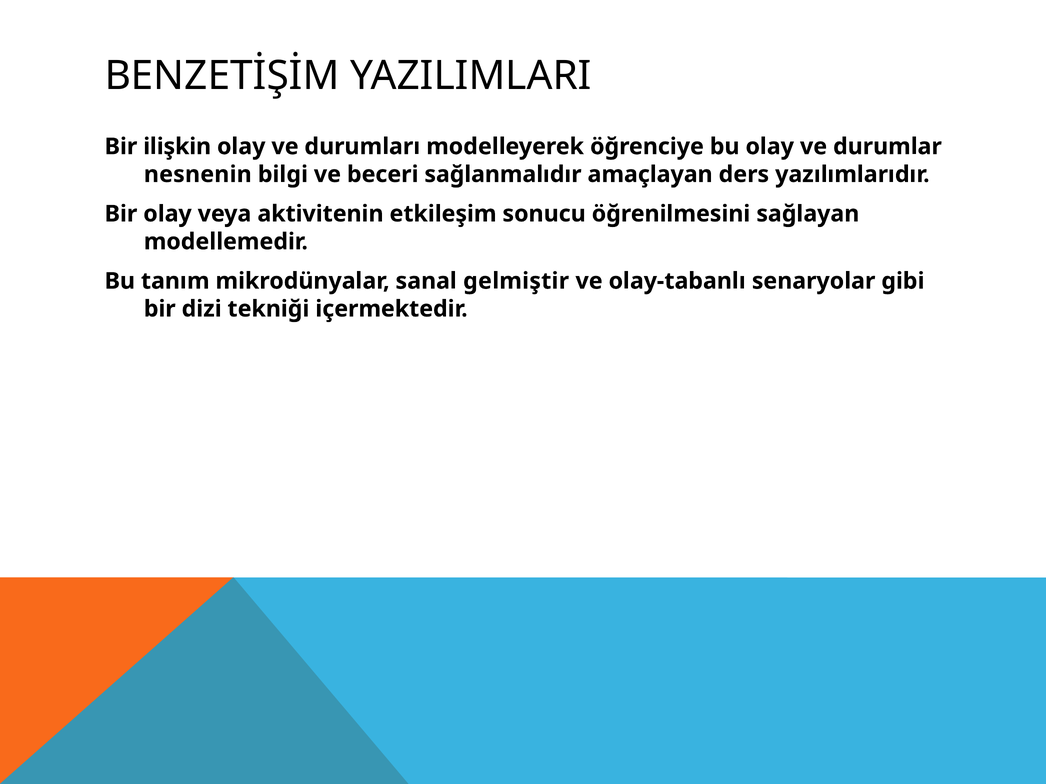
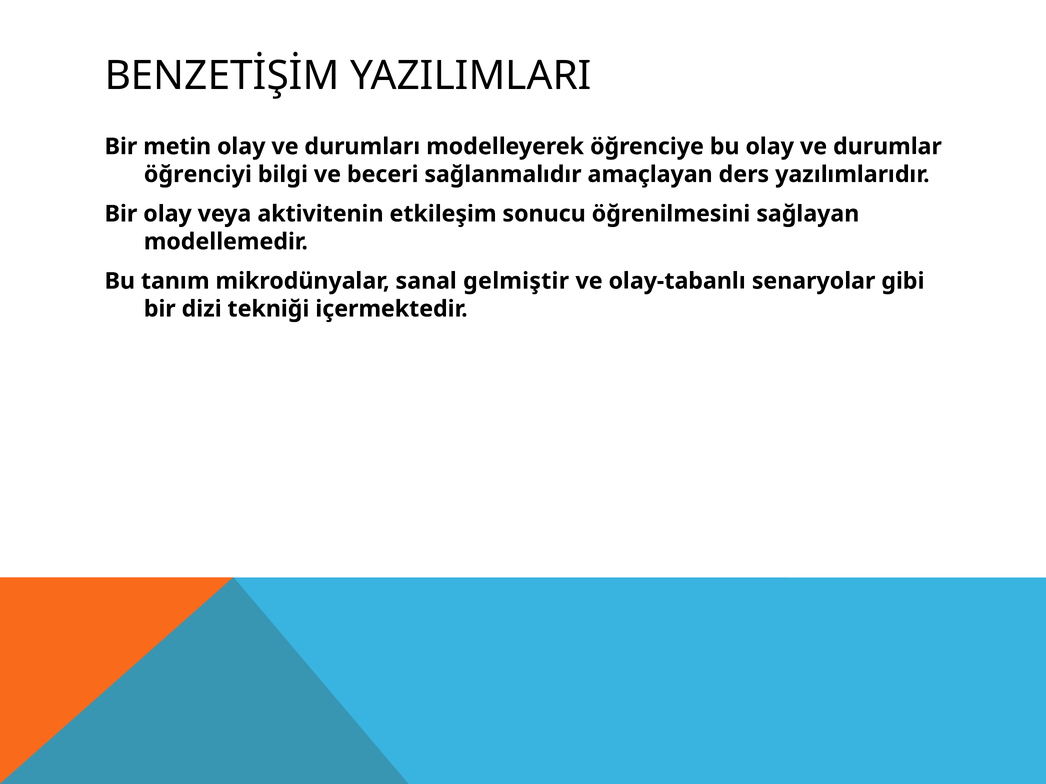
ilişkin: ilişkin -> metin (177, 147)
nesnenin: nesnenin -> öğrenciyi (198, 174)
